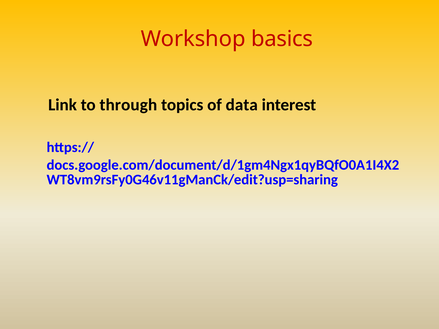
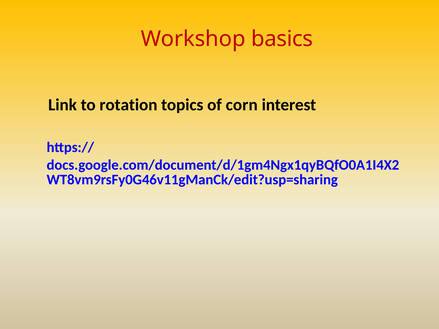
through: through -> rotation (128, 105)
data: data -> corn (242, 105)
